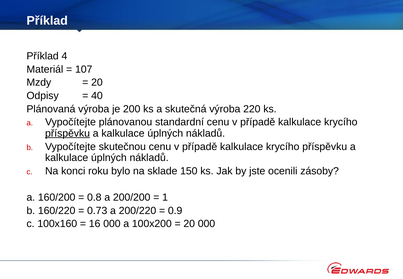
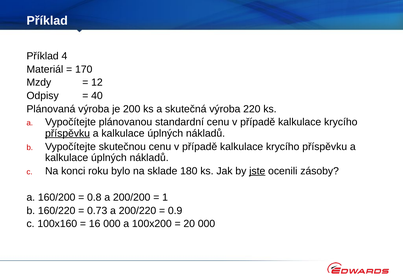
107: 107 -> 170 (84, 69)
20: 20 -> 12 (97, 83)
150: 150 -> 180 (189, 171)
jste underline: none -> present (257, 171)
